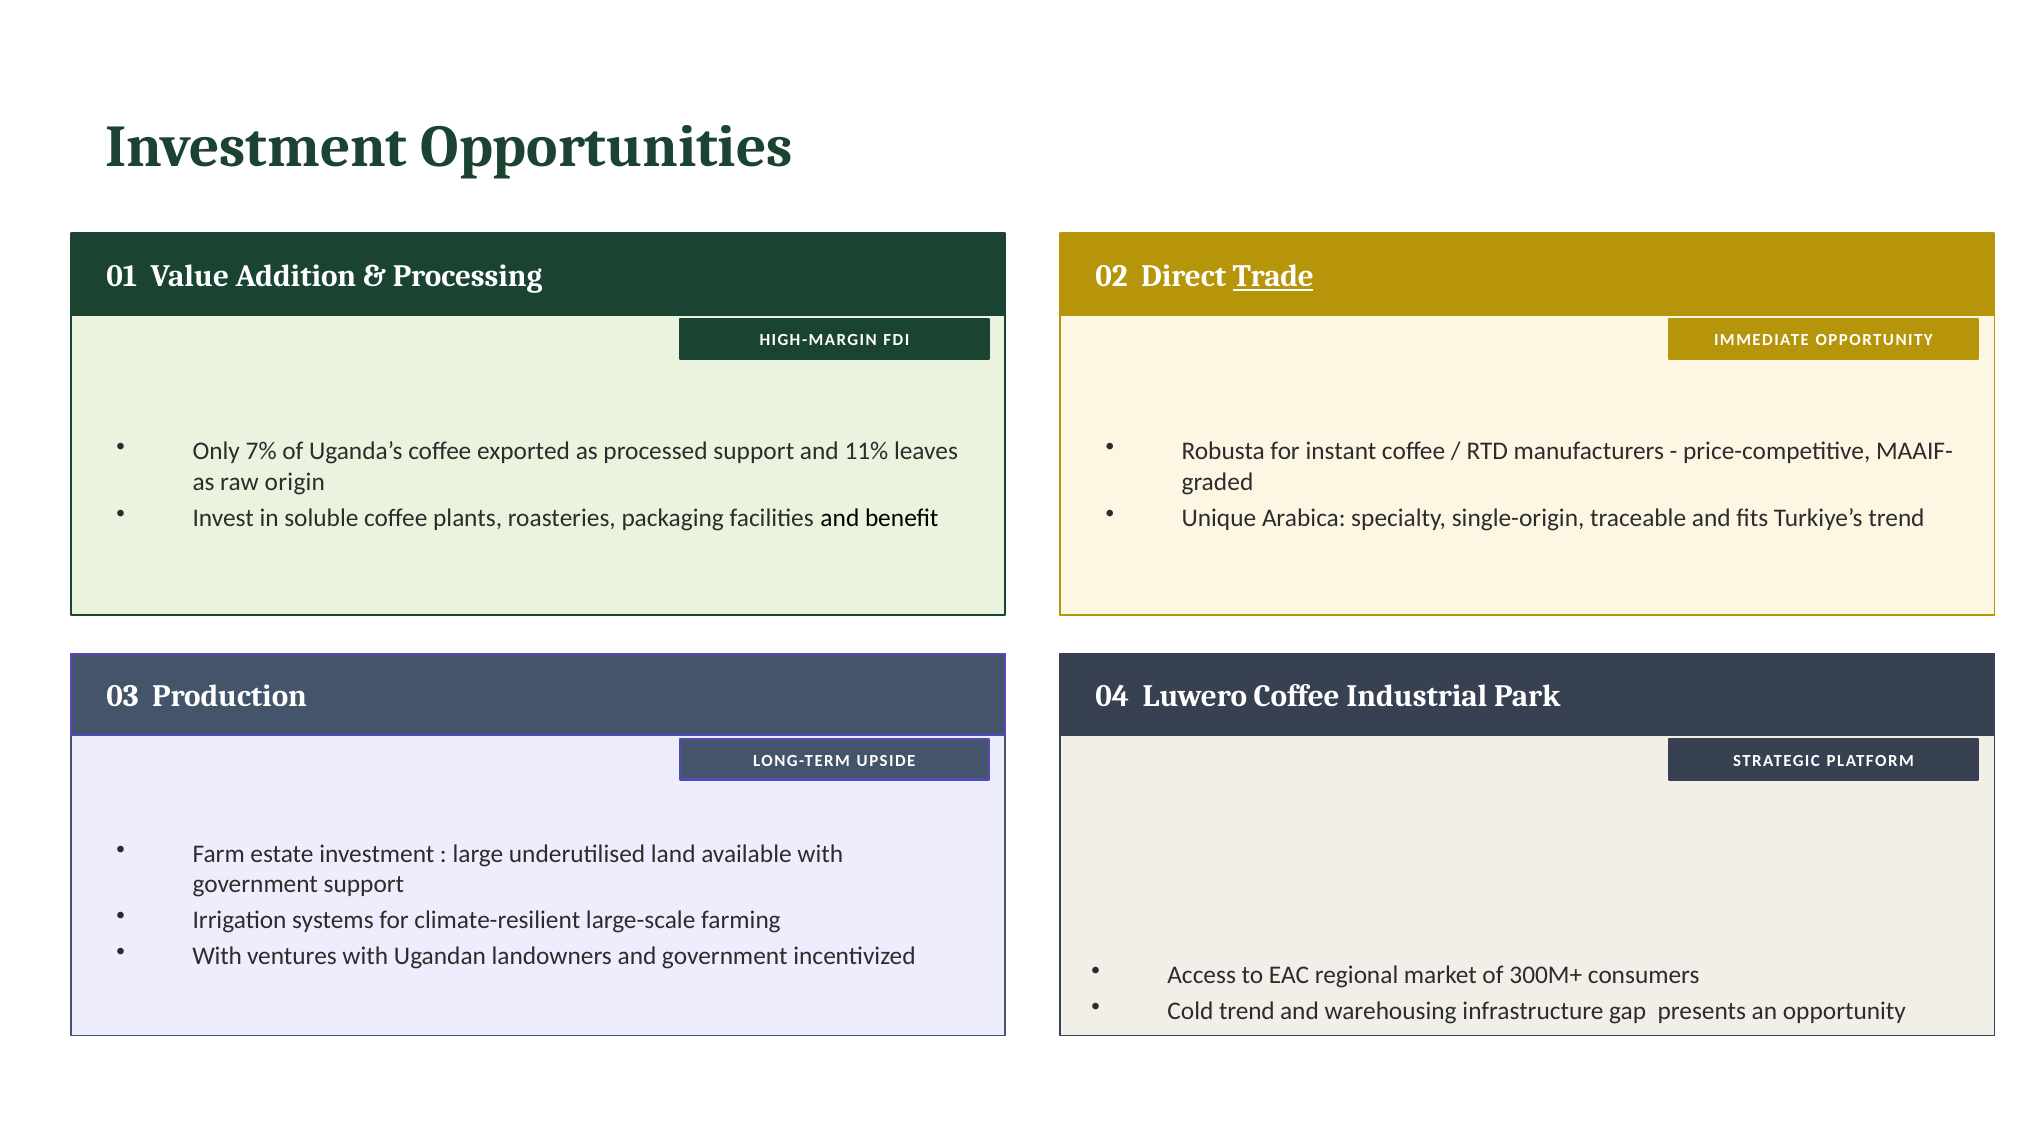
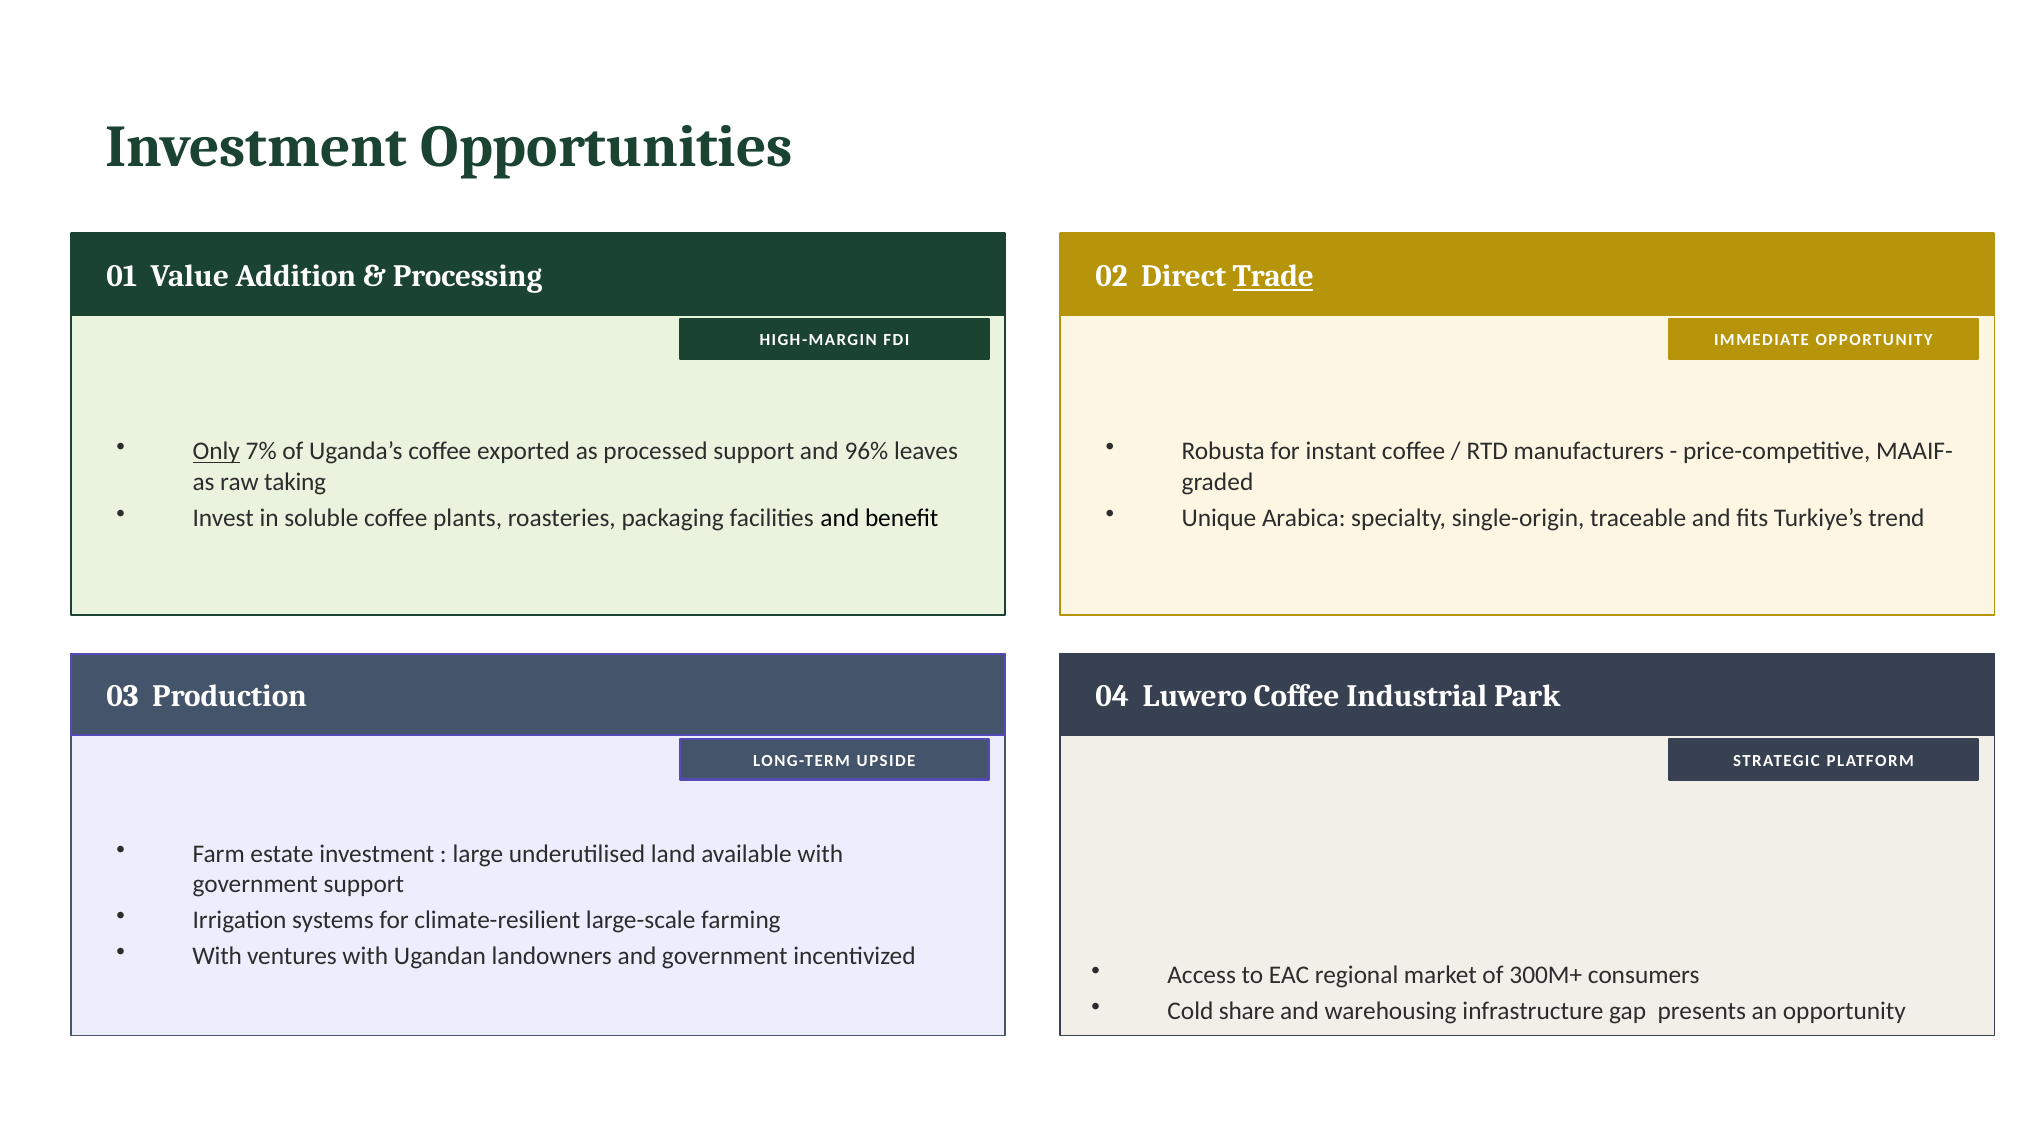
Only underline: none -> present (216, 452)
11%: 11% -> 96% (866, 452)
origin: origin -> taking (295, 482)
Cold trend: trend -> share (1247, 1011)
